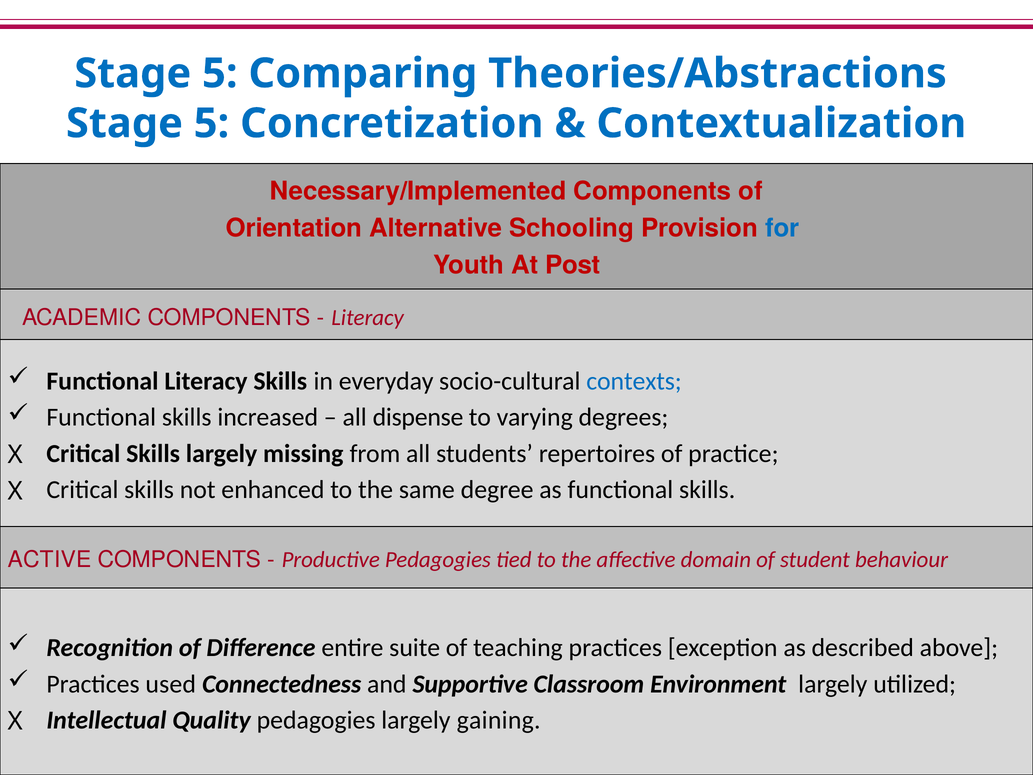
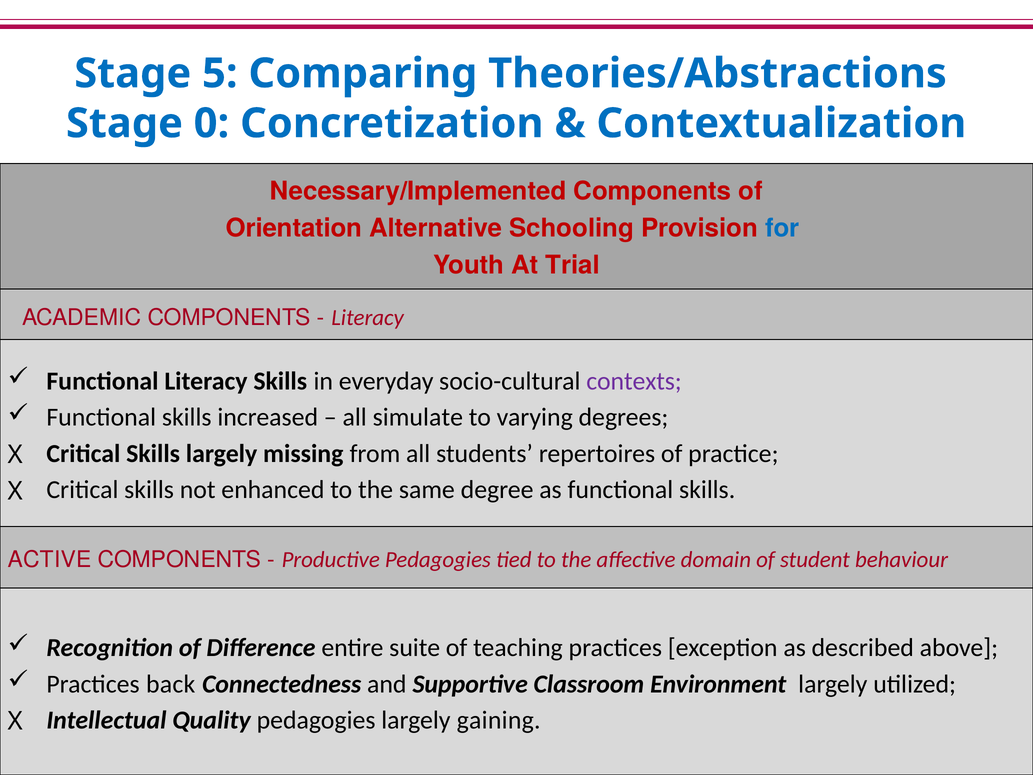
5: 5 -> 0 (211, 123)
Post: Post -> Trial (573, 265)
contexts colour: blue -> purple (634, 381)
dispense: dispense -> simulate (418, 417)
used: used -> back (171, 684)
